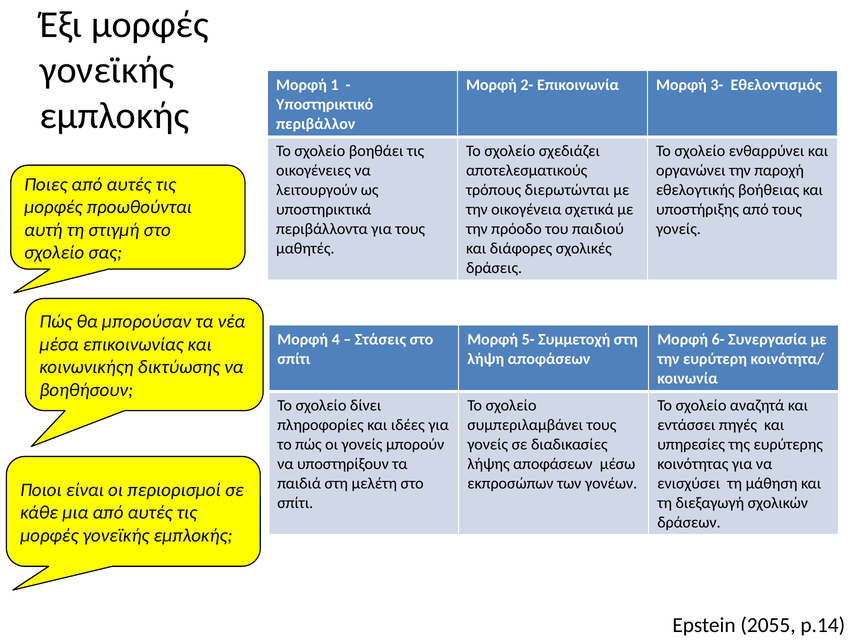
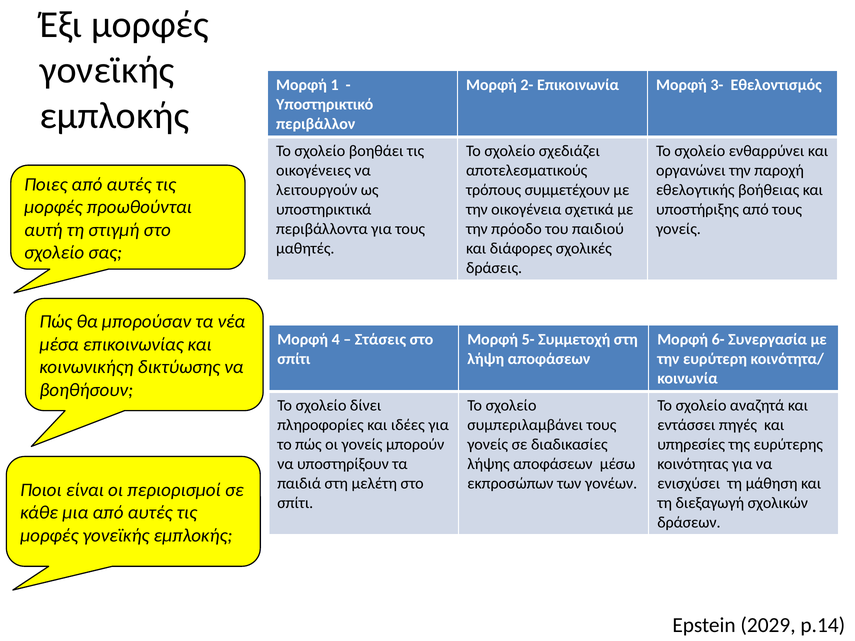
διερωτώνται: διερωτώνται -> συμμετέχουν (567, 190)
2055: 2055 -> 2029 (768, 626)
